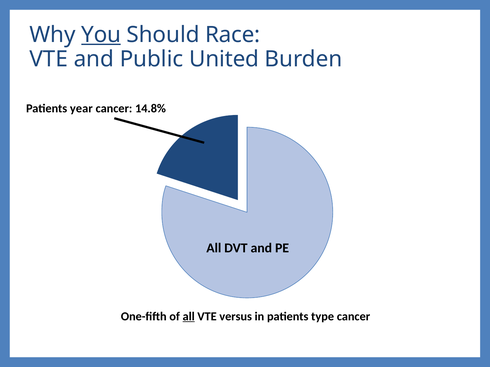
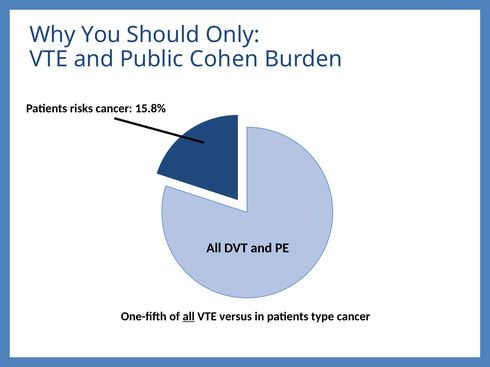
You underline: present -> none (101, 35)
Race: Race -> Only (233, 35)
United: United -> Cohen (224, 59)
year: year -> risks (81, 109)
14.8%: 14.8% -> 15.8% (150, 109)
